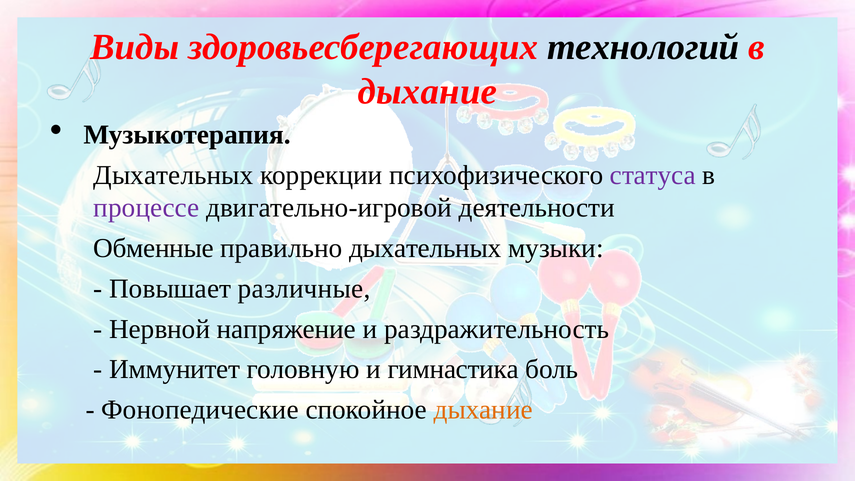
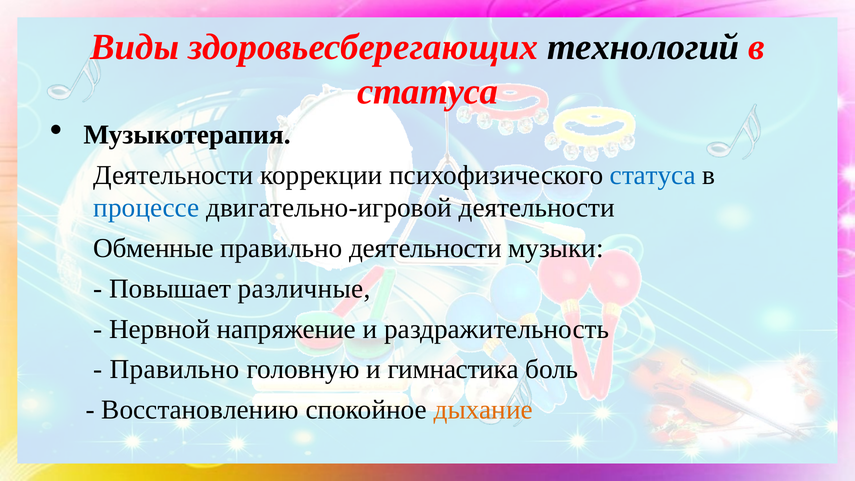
дыхание: дыхание -> статуса (428, 92)
Дыхательных: Дыхательных -> Деятельности (173, 175)
статуса colour: purple -> blue (653, 175)
процессе colour: purple -> blue (146, 208)
правильно дыхательных: дыхательных -> деятельности (425, 248)
Иммунитет: Иммунитет -> Правильно (174, 369)
Фонопедические: Фонопедические -> Восстановлению (200, 410)
